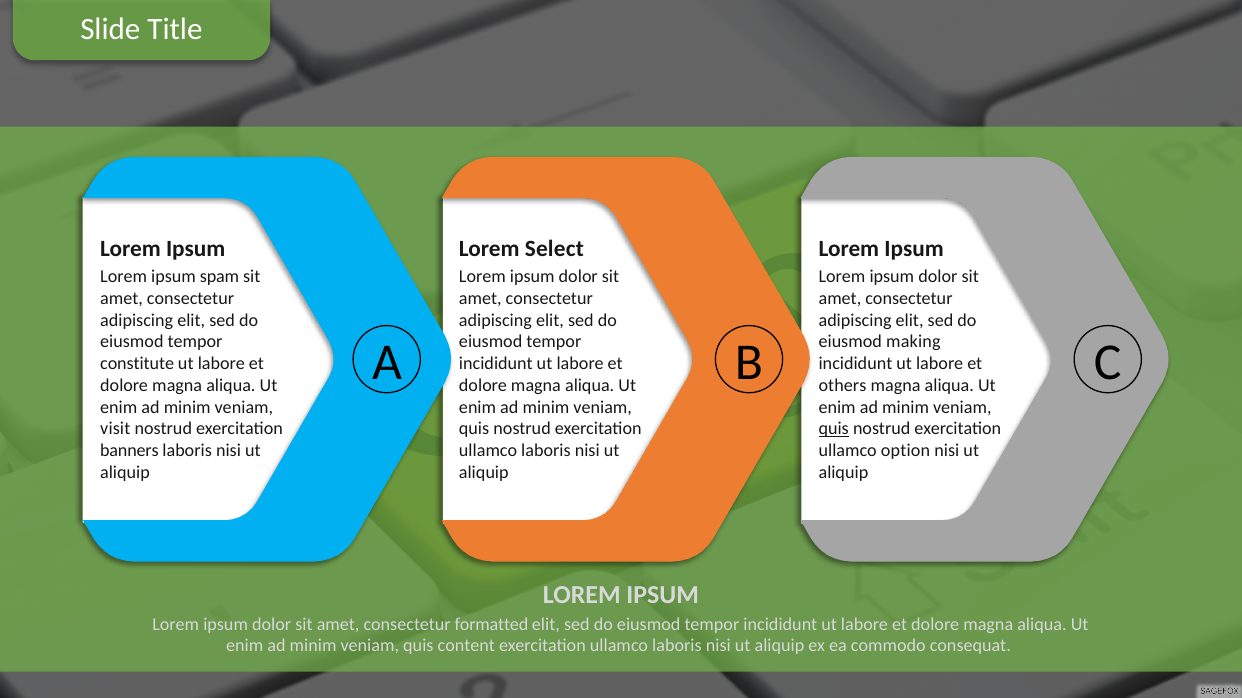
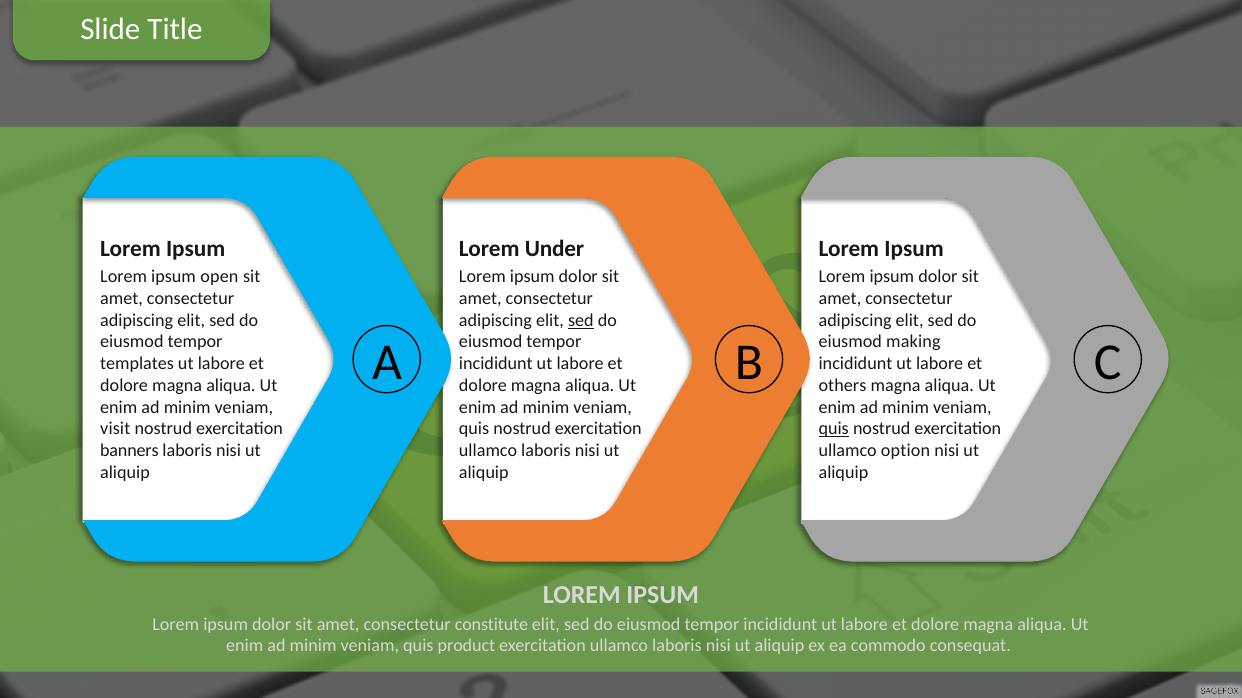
Select: Select -> Under (555, 249)
spam: spam -> open (219, 277)
sed underline: none -> present (581, 321)
constitute: constitute -> templates (137, 364)
formatted: formatted -> constitute (491, 625)
content: content -> product (466, 647)
